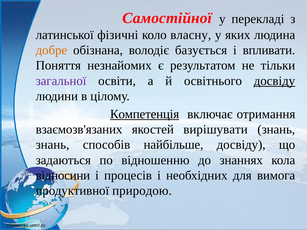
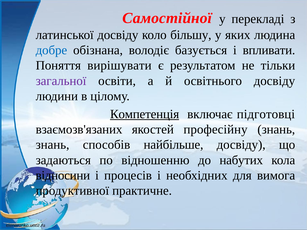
латинської фізичні: фізичні -> досвіду (118, 35)
власну: власну -> більшу (191, 35)
добре colour: orange -> blue (51, 50)
незнайомих: незнайомих -> вирішувати (119, 66)
досвіду underline: present -> none (274, 81)
отримання: отримання -> підготовці (266, 114)
вирішувати: вирішувати -> професійну (216, 130)
знаннях: знаннях -> набутих (241, 160)
природою: природою -> практичне (142, 191)
